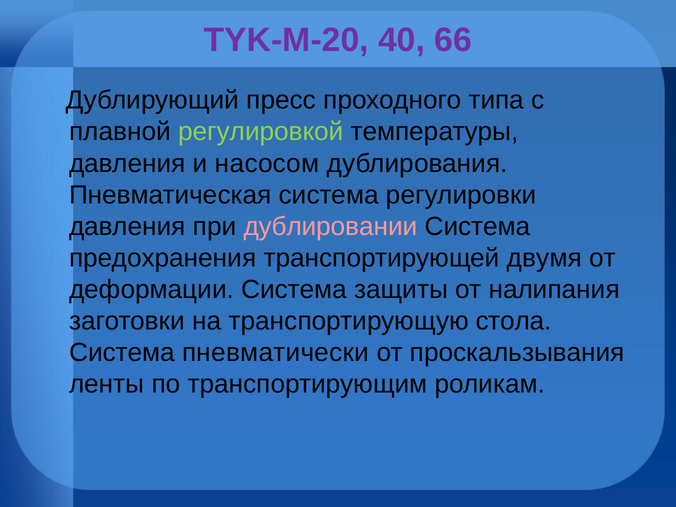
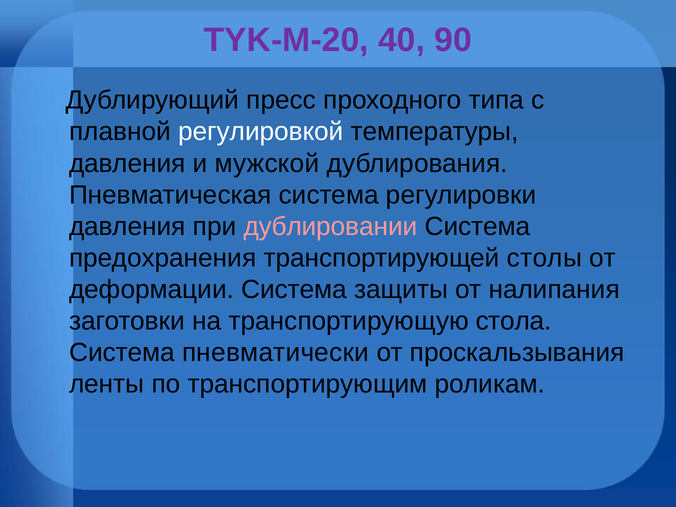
66: 66 -> 90 (453, 40)
регулировкой colour: light green -> white (261, 132)
насосом: насосом -> мужской (267, 163)
двумя: двумя -> столы (544, 258)
